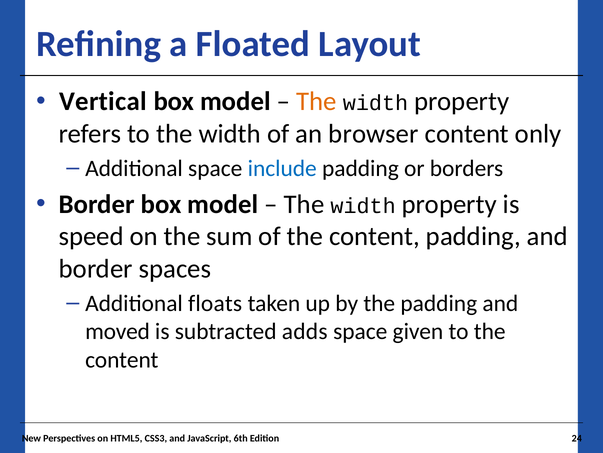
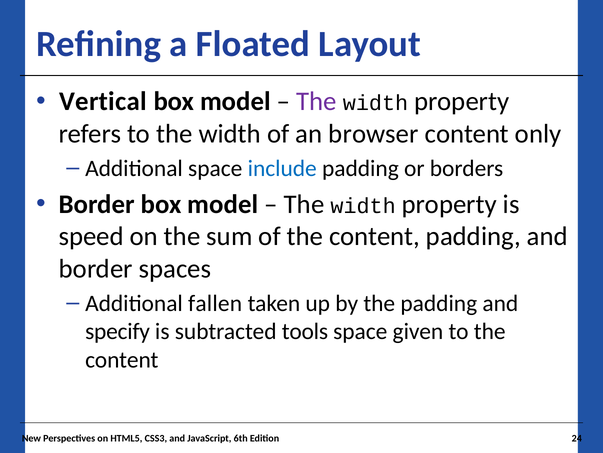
The colour: orange -> purple (317, 101)
floats: floats -> fallen (215, 303)
moved: moved -> specify (118, 331)
adds: adds -> tools (305, 331)
